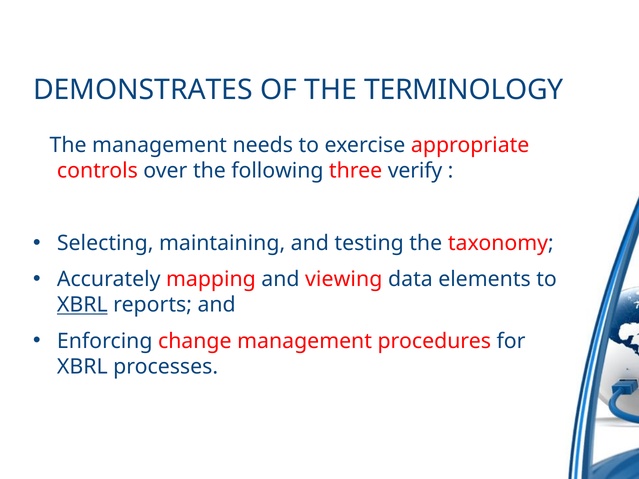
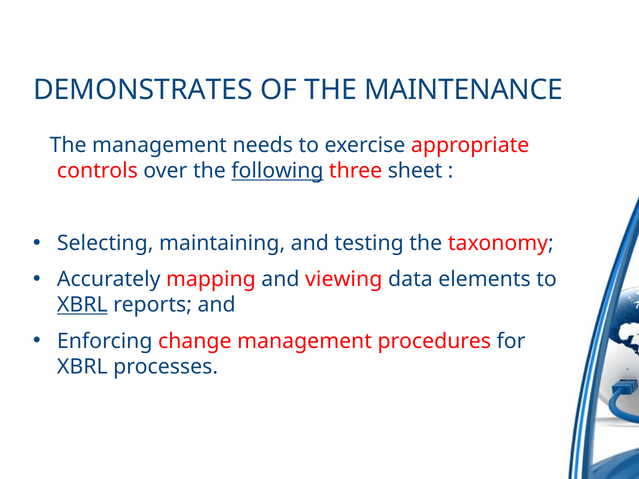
TERMINOLOGY: TERMINOLOGY -> MAINTENANCE (464, 90)
following underline: none -> present (277, 171)
verify: verify -> sheet (415, 171)
